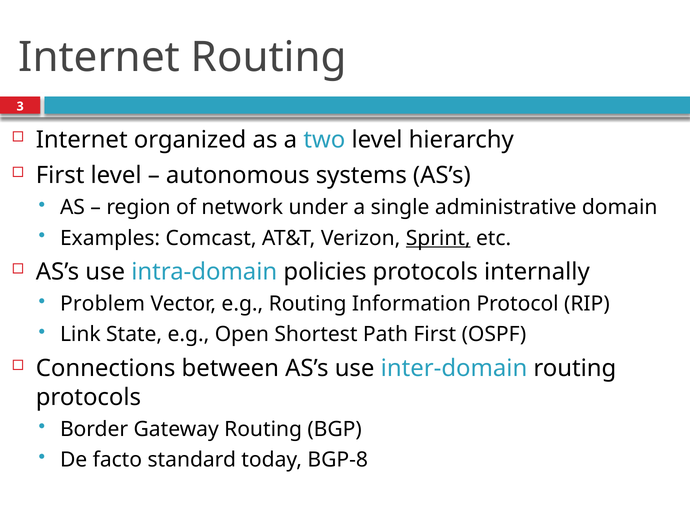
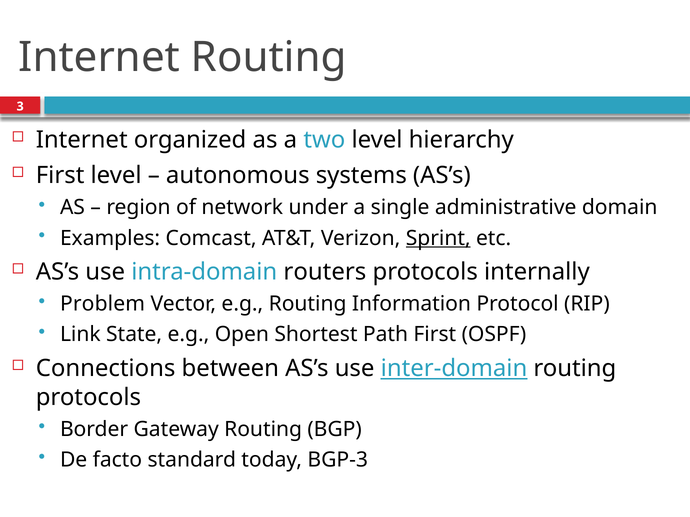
policies: policies -> routers (325, 272)
inter-domain underline: none -> present (454, 369)
BGP-8: BGP-8 -> BGP-3 (338, 460)
